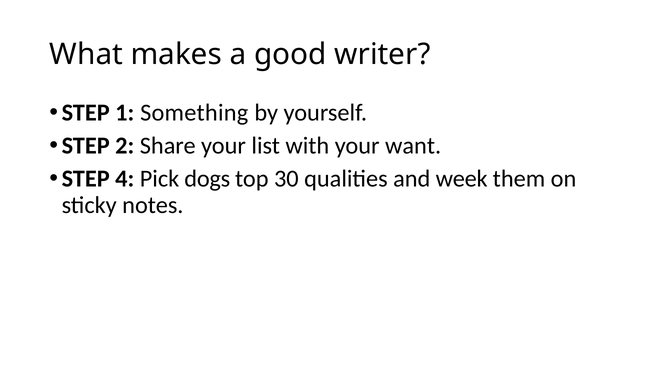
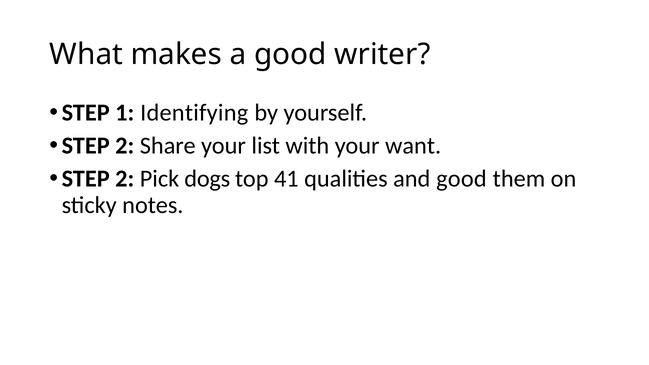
Something: Something -> Identifying (194, 113)
4: 4 -> 2 (125, 179)
30: 30 -> 41 (286, 179)
and week: week -> good (461, 179)
